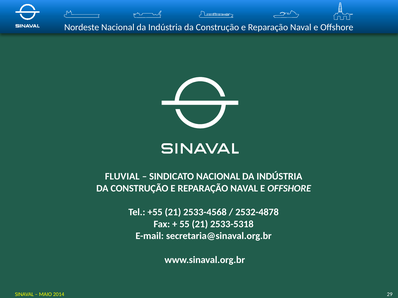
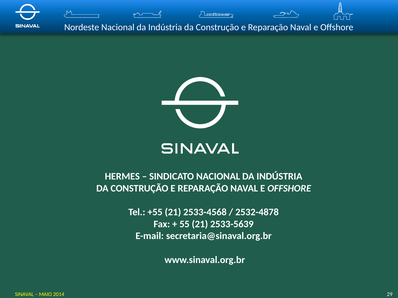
FLUVIAL: FLUVIAL -> HERMES (122, 177)
2533-5318: 2533-5318 -> 2533-5639 (232, 224)
